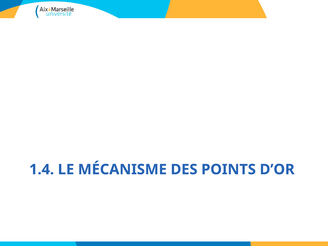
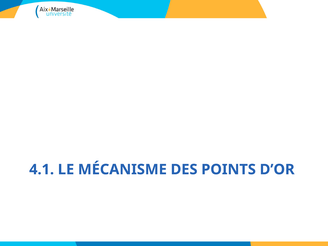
1.4: 1.4 -> 4.1 (42, 169)
